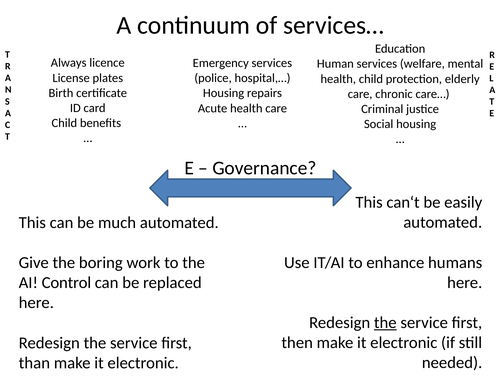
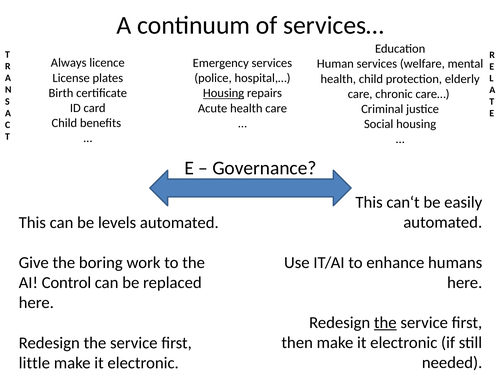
Housing underline: none -> present (224, 93)
much: much -> levels (117, 222)
than: than -> little (34, 363)
